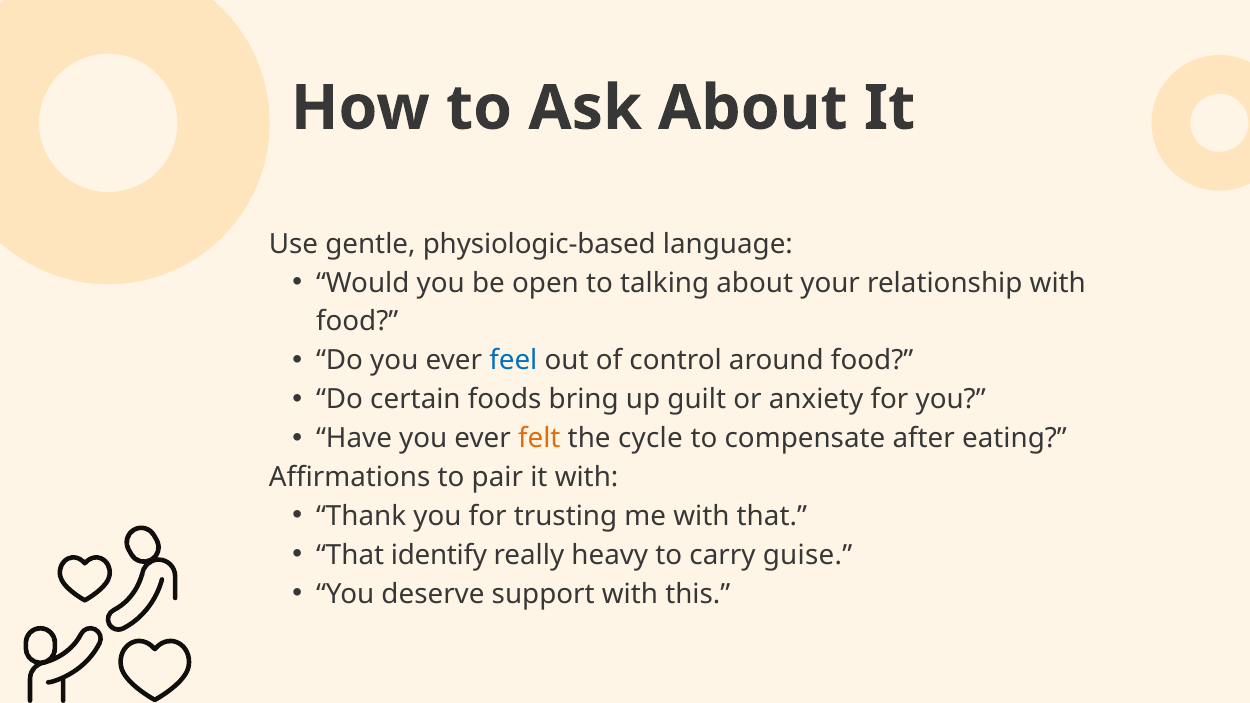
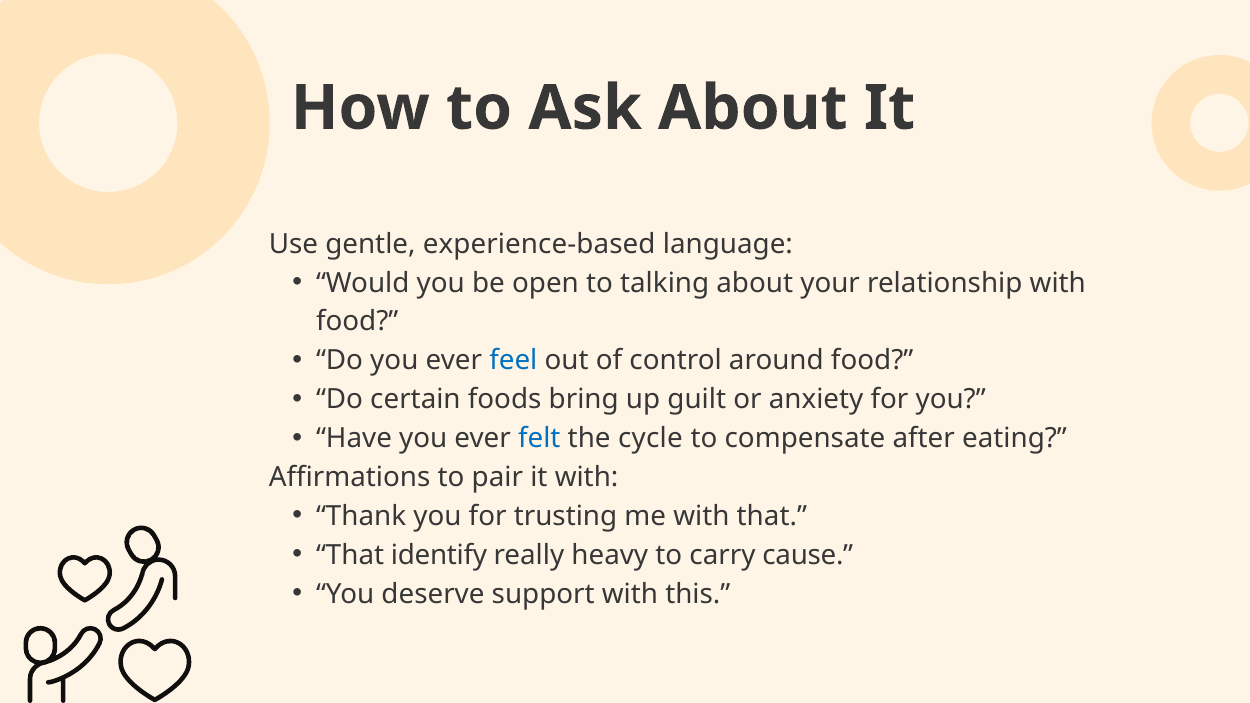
physiologic-based: physiologic-based -> experience-based (539, 244)
felt colour: orange -> blue (539, 438)
guise: guise -> cause (808, 555)
